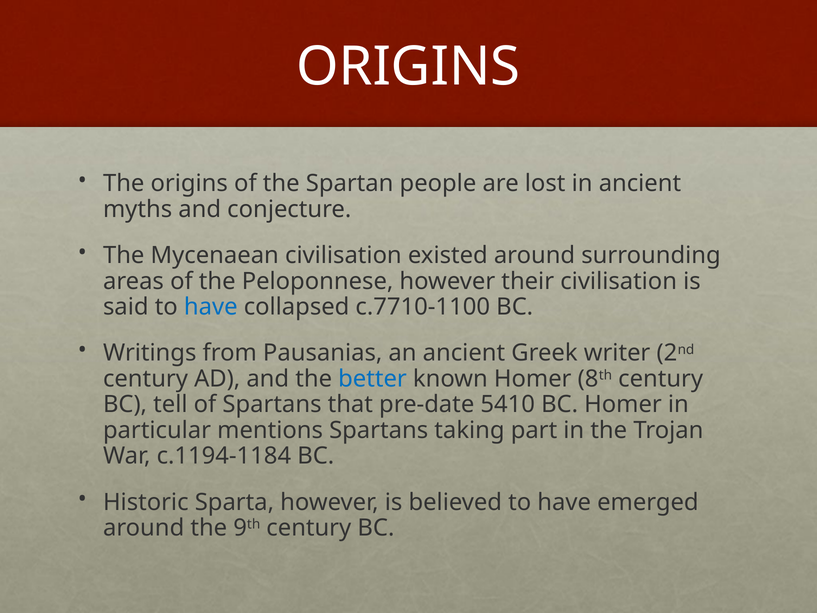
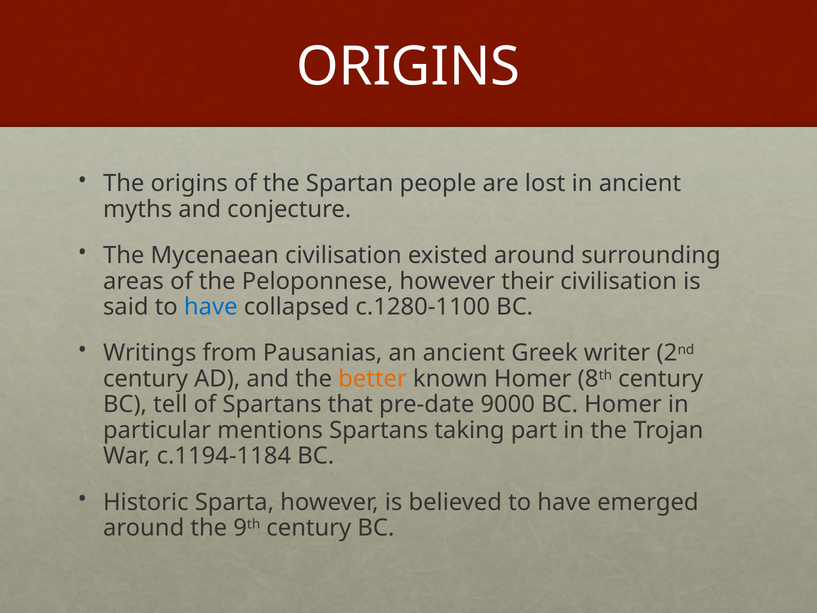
c.7710-1100: c.7710-1100 -> c.1280-1100 (423, 307)
better colour: blue -> orange (373, 379)
5410: 5410 -> 9000 (508, 404)
